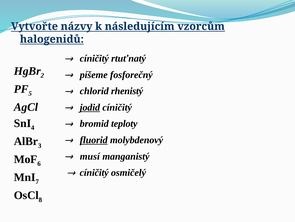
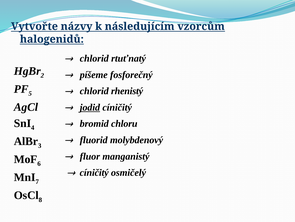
cíničitý: cíničitý -> chlorid (94, 58)
teploty: teploty -> chloru (124, 123)
fluorid underline: present -> none (94, 140)
musí: musí -> fluor (90, 156)
